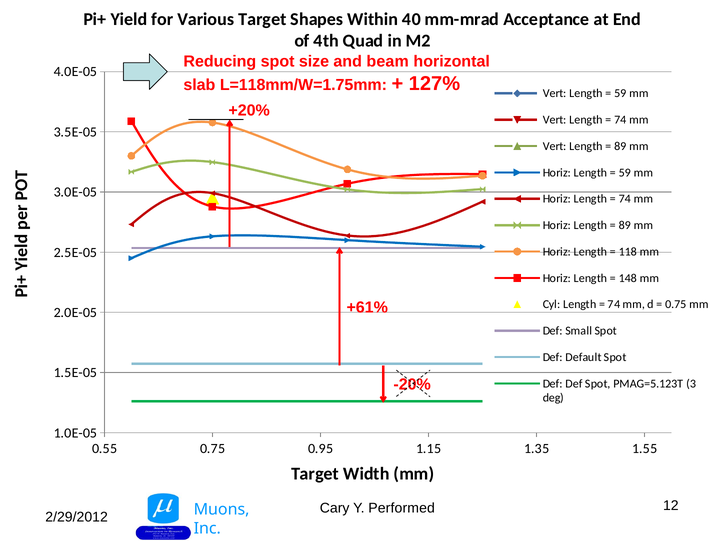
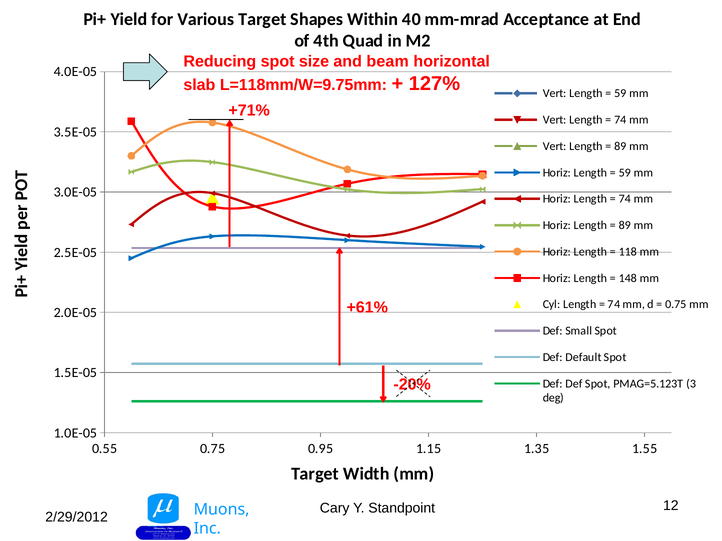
L=118mm/W=1.75mm: L=118mm/W=1.75mm -> L=118mm/W=9.75mm (303, 85)
+20%: +20% -> +71% (249, 111)
Performed: Performed -> Standpoint (402, 509)
